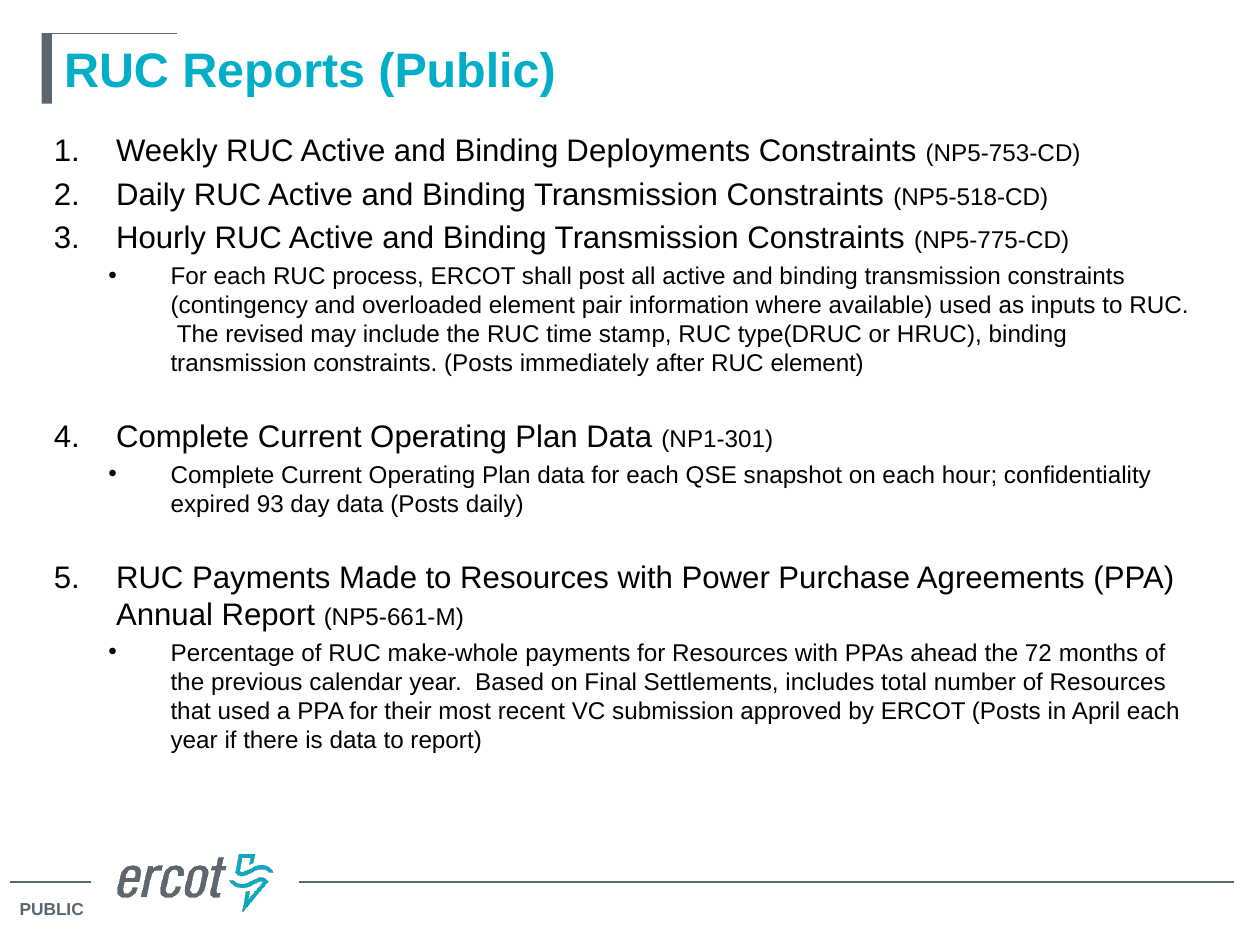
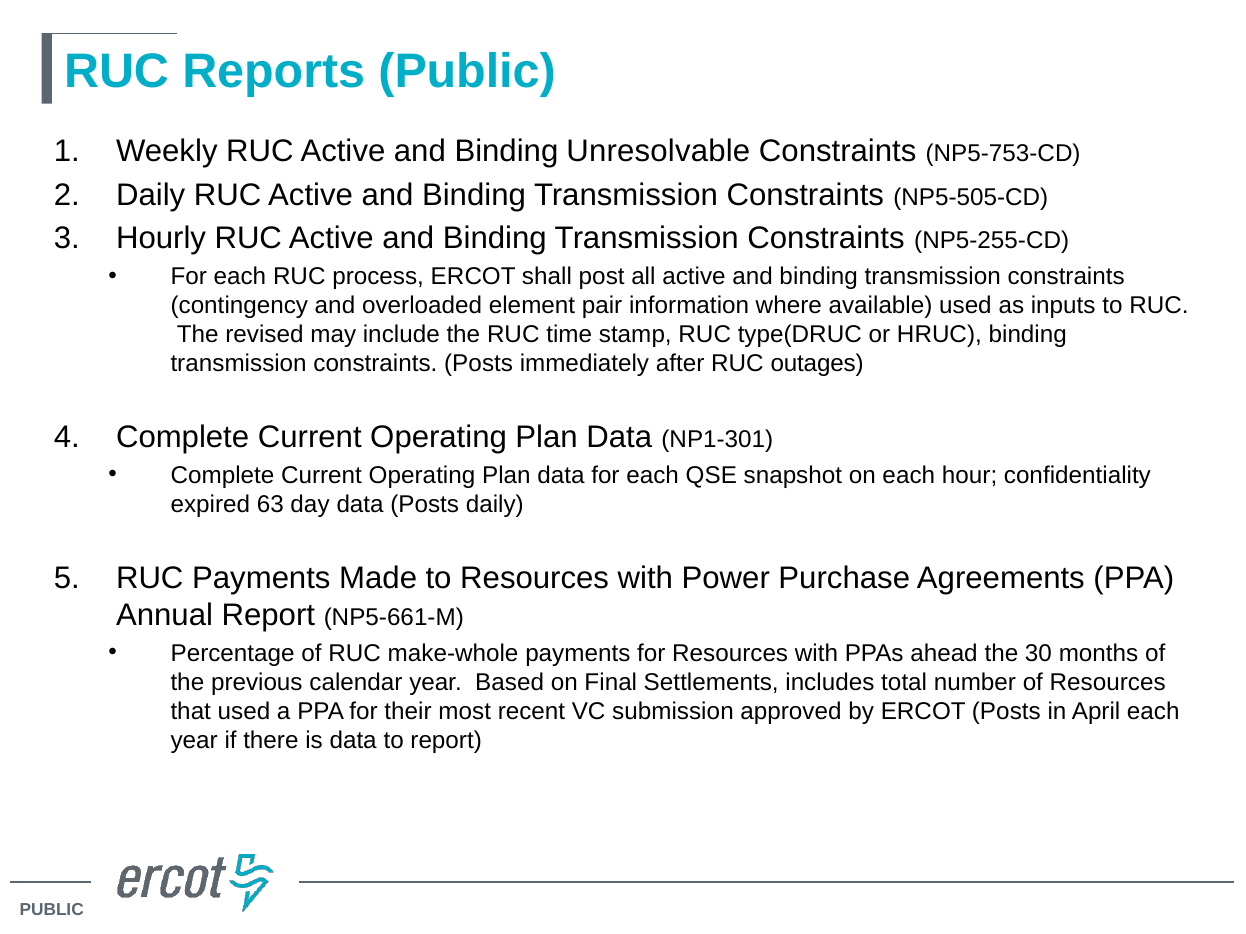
Deployments: Deployments -> Unresolvable (658, 152)
NP5-518-CD: NP5-518-CD -> NP5-505-CD (971, 197)
NP5-775-CD: NP5-775-CD -> NP5-255-CD (992, 241)
RUC element: element -> outages (817, 364)
93: 93 -> 63 (270, 505)
72: 72 -> 30 (1038, 654)
